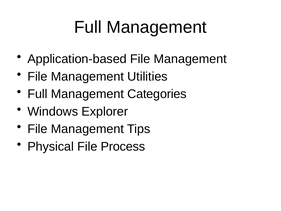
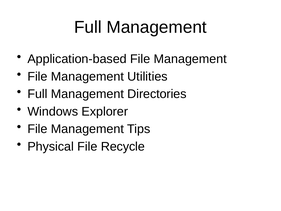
Categories: Categories -> Directories (157, 94)
Process: Process -> Recycle (123, 146)
